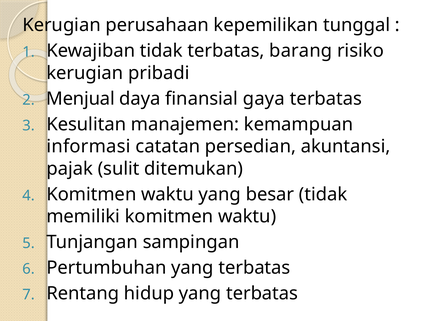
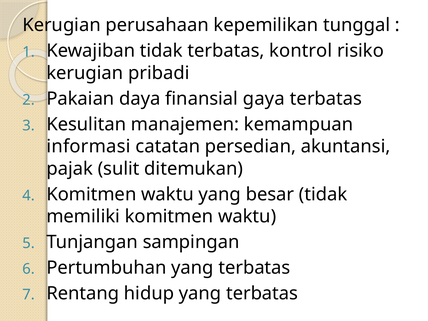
barang: barang -> kontrol (301, 51)
Menjual: Menjual -> Pakaian (80, 99)
